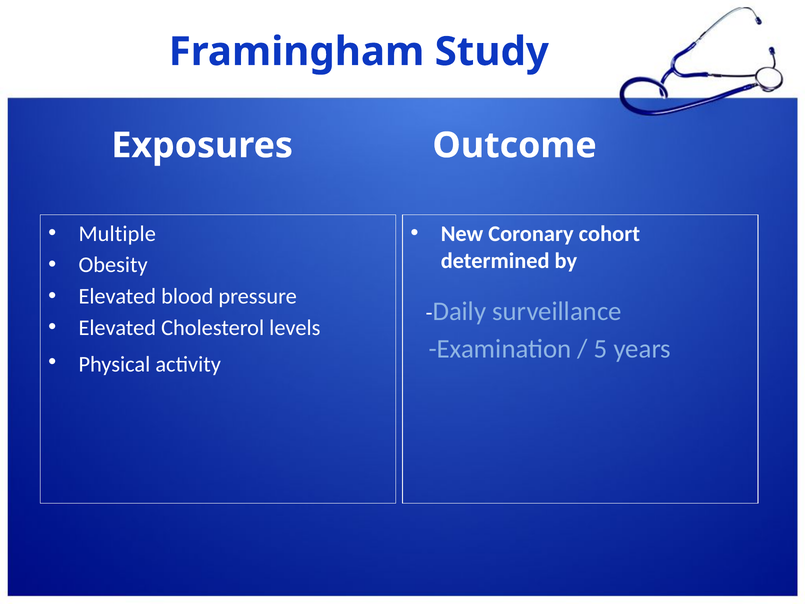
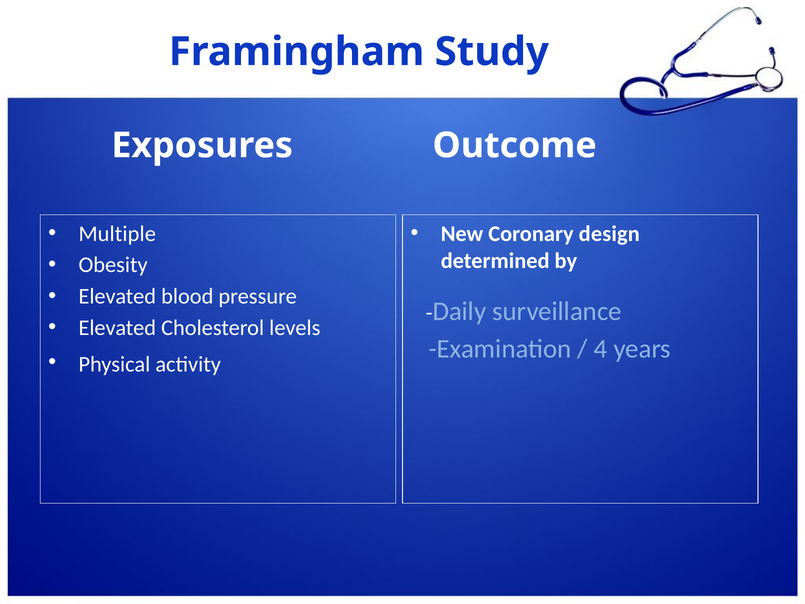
cohort: cohort -> design (609, 234)
5: 5 -> 4 (601, 349)
